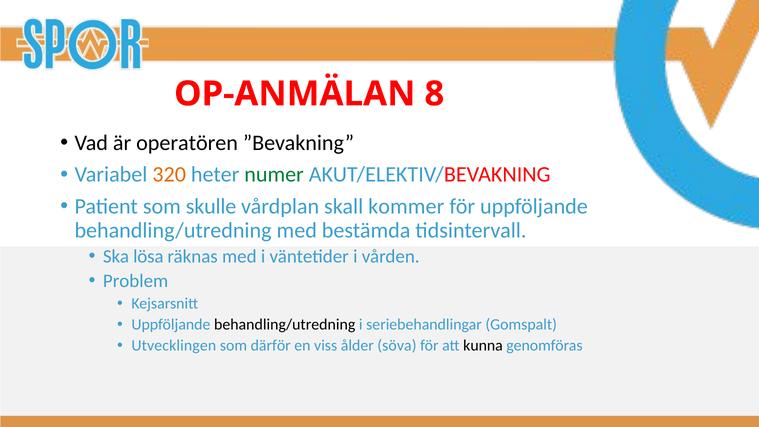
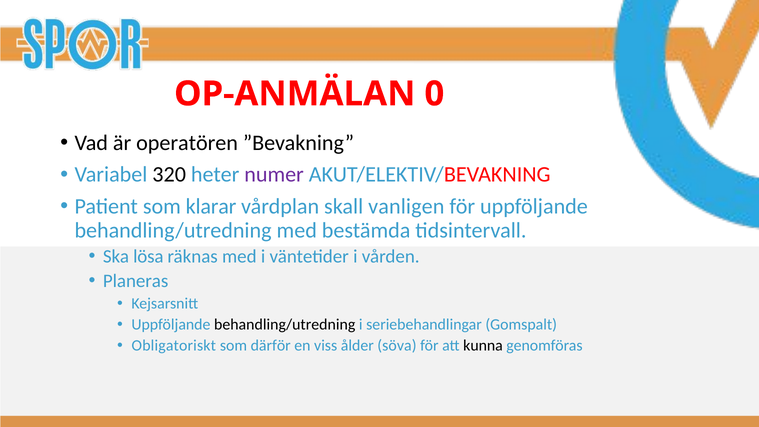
8: 8 -> 0 (434, 94)
320 colour: orange -> black (169, 175)
numer colour: green -> purple (274, 175)
skulle: skulle -> klarar (211, 206)
kommer: kommer -> vanligen (406, 206)
Problem: Problem -> Planeras (136, 281)
Utvecklingen: Utvecklingen -> Obligatoriskt (174, 346)
